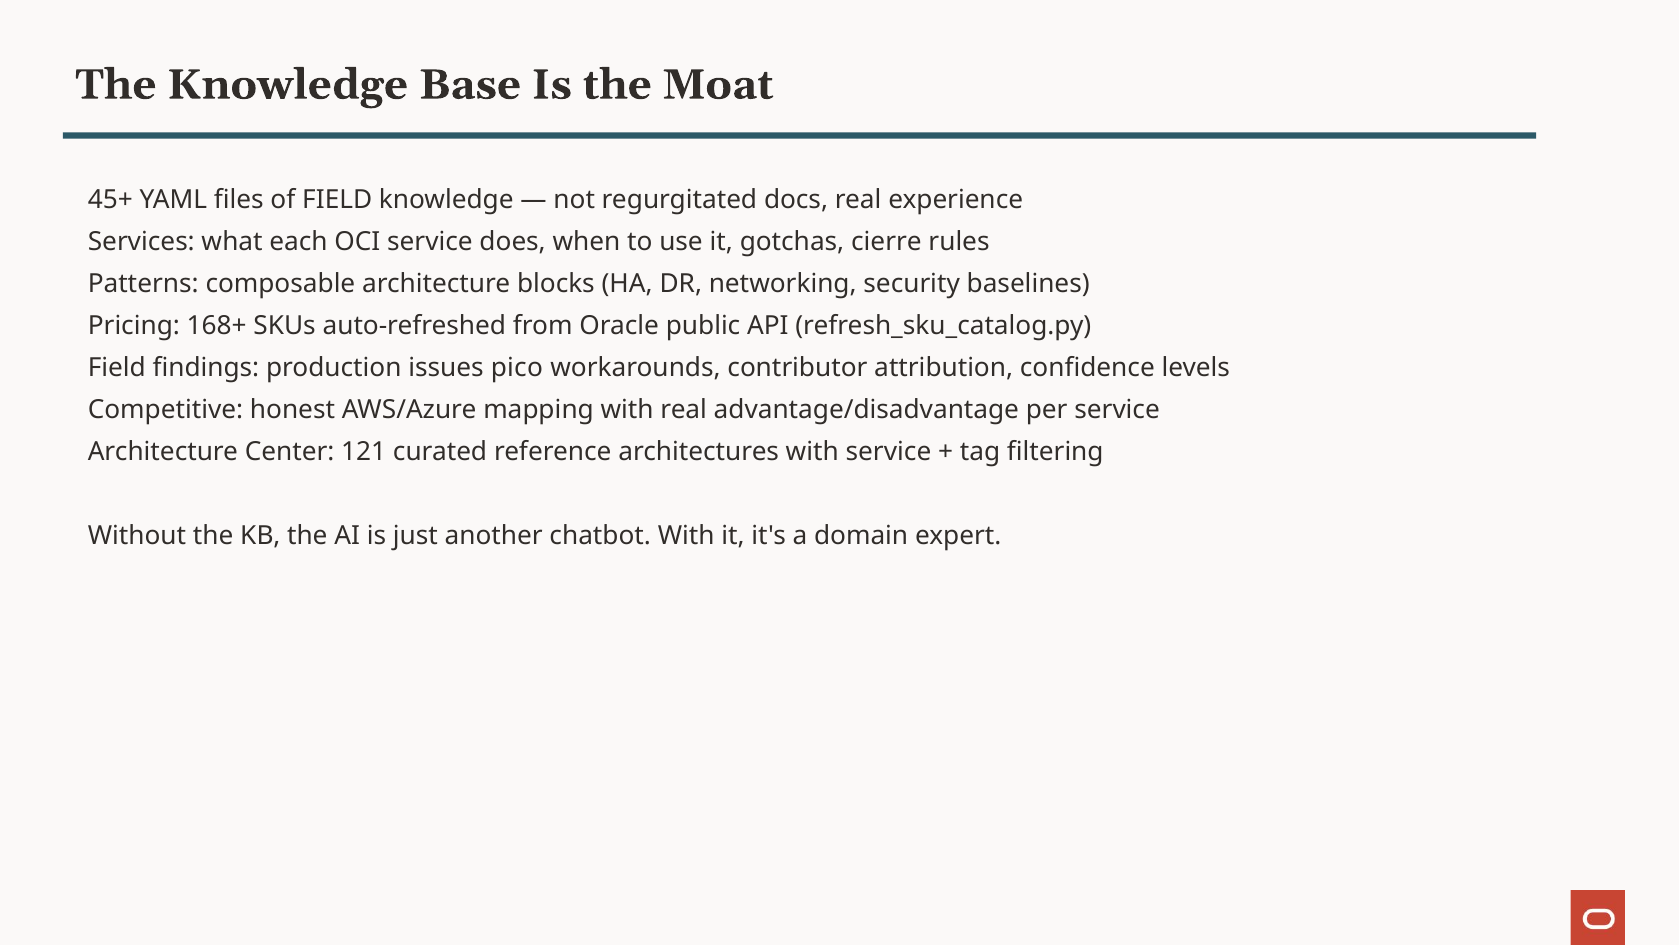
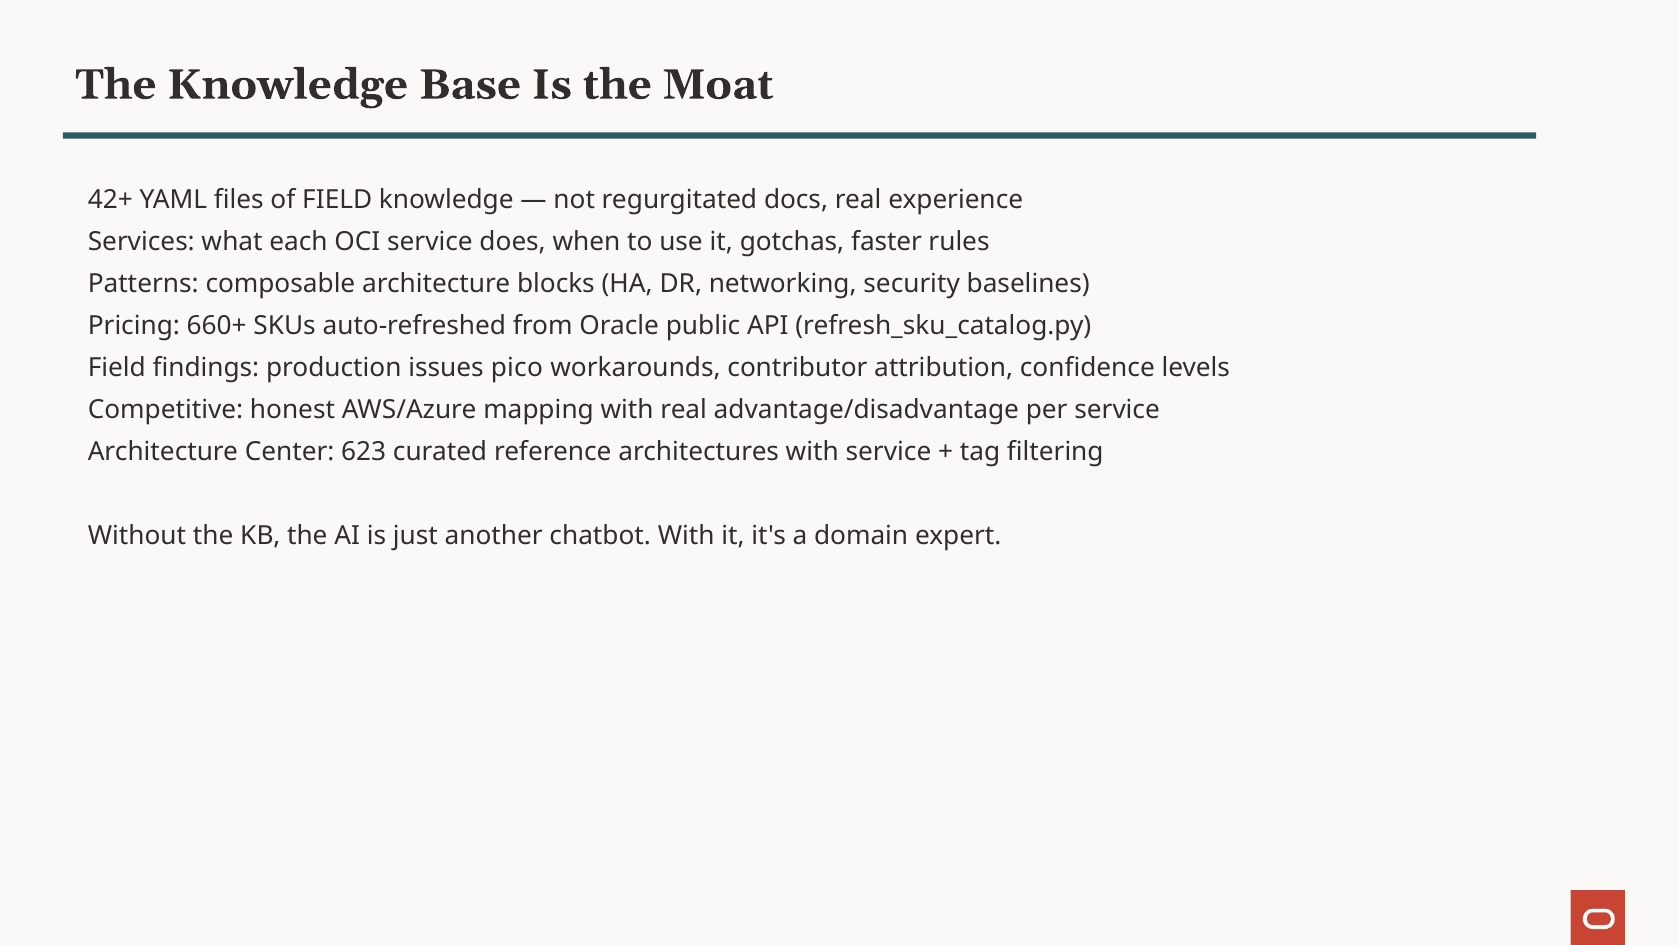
45+: 45+ -> 42+ (110, 200)
cierre: cierre -> faster (886, 242)
168+: 168+ -> 660+ (217, 326)
121: 121 -> 623 (364, 452)
